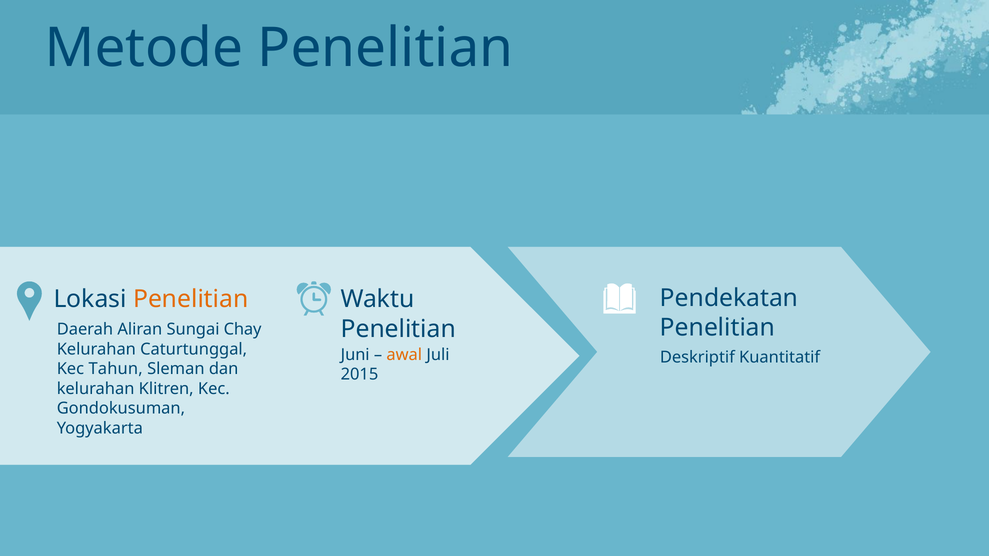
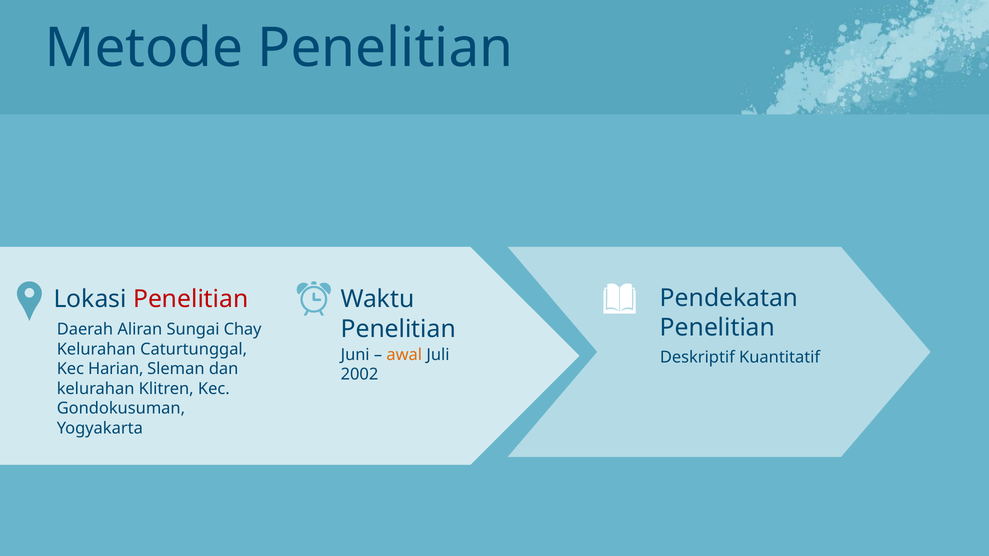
Penelitian colour: orange -> red (191, 299)
Tahun: Tahun -> Harian (116, 369)
2015: 2015 -> 2002 (360, 375)
